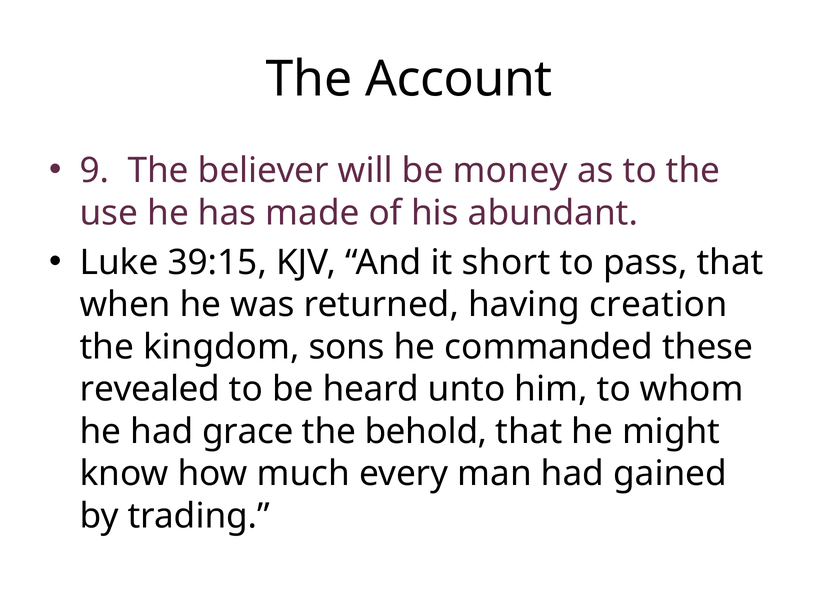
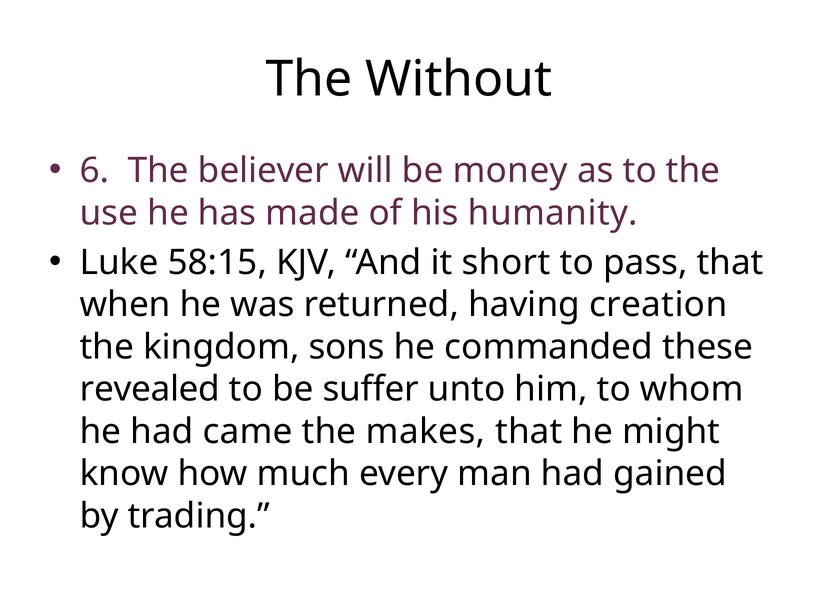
Account: Account -> Without (459, 79)
9: 9 -> 6 (95, 171)
abundant: abundant -> humanity (553, 213)
39:15: 39:15 -> 58:15 (217, 263)
heard: heard -> suffer (371, 390)
grace: grace -> came (248, 432)
behold: behold -> makes (426, 432)
